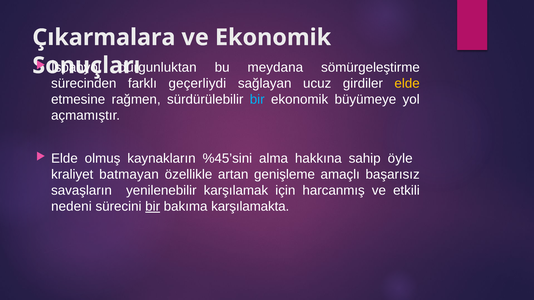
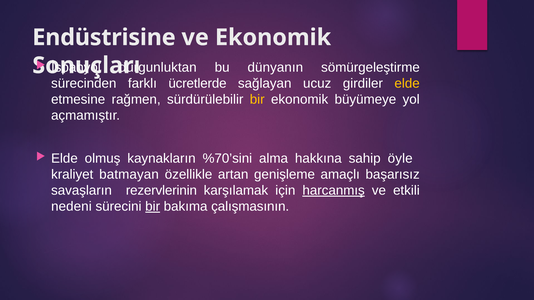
Çıkarmalara: Çıkarmalara -> Endüstrisine (104, 37)
meydana: meydana -> dünyanın (275, 67)
geçerliydi: geçerliydi -> ücretlerde (198, 83)
bir colour: light blue -> yellow (257, 99)
%45’sini: %45’sini -> %70’sini (227, 159)
yenilenebilir: yenilenebilir -> rezervlerinin (161, 191)
harcanmış underline: none -> present (334, 191)
karşılamakta: karşılamakta -> çalışmasının (250, 207)
